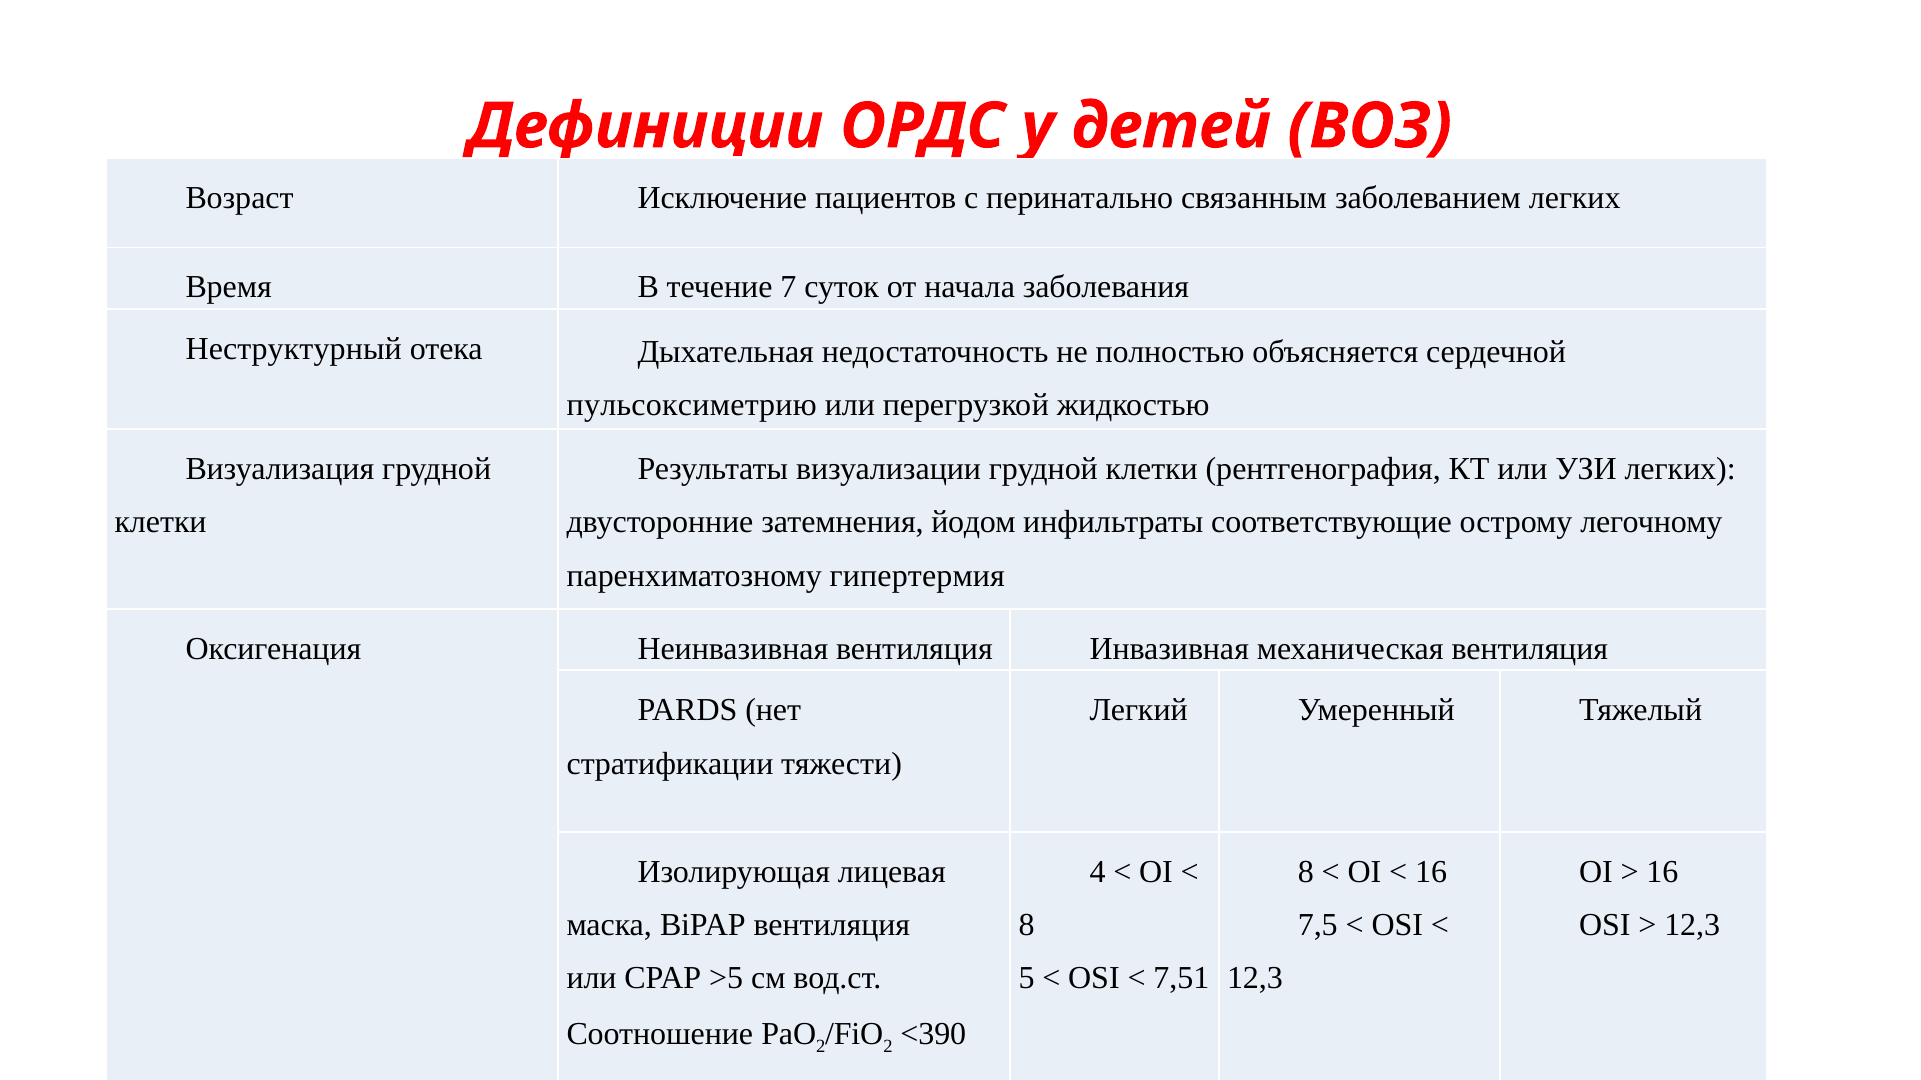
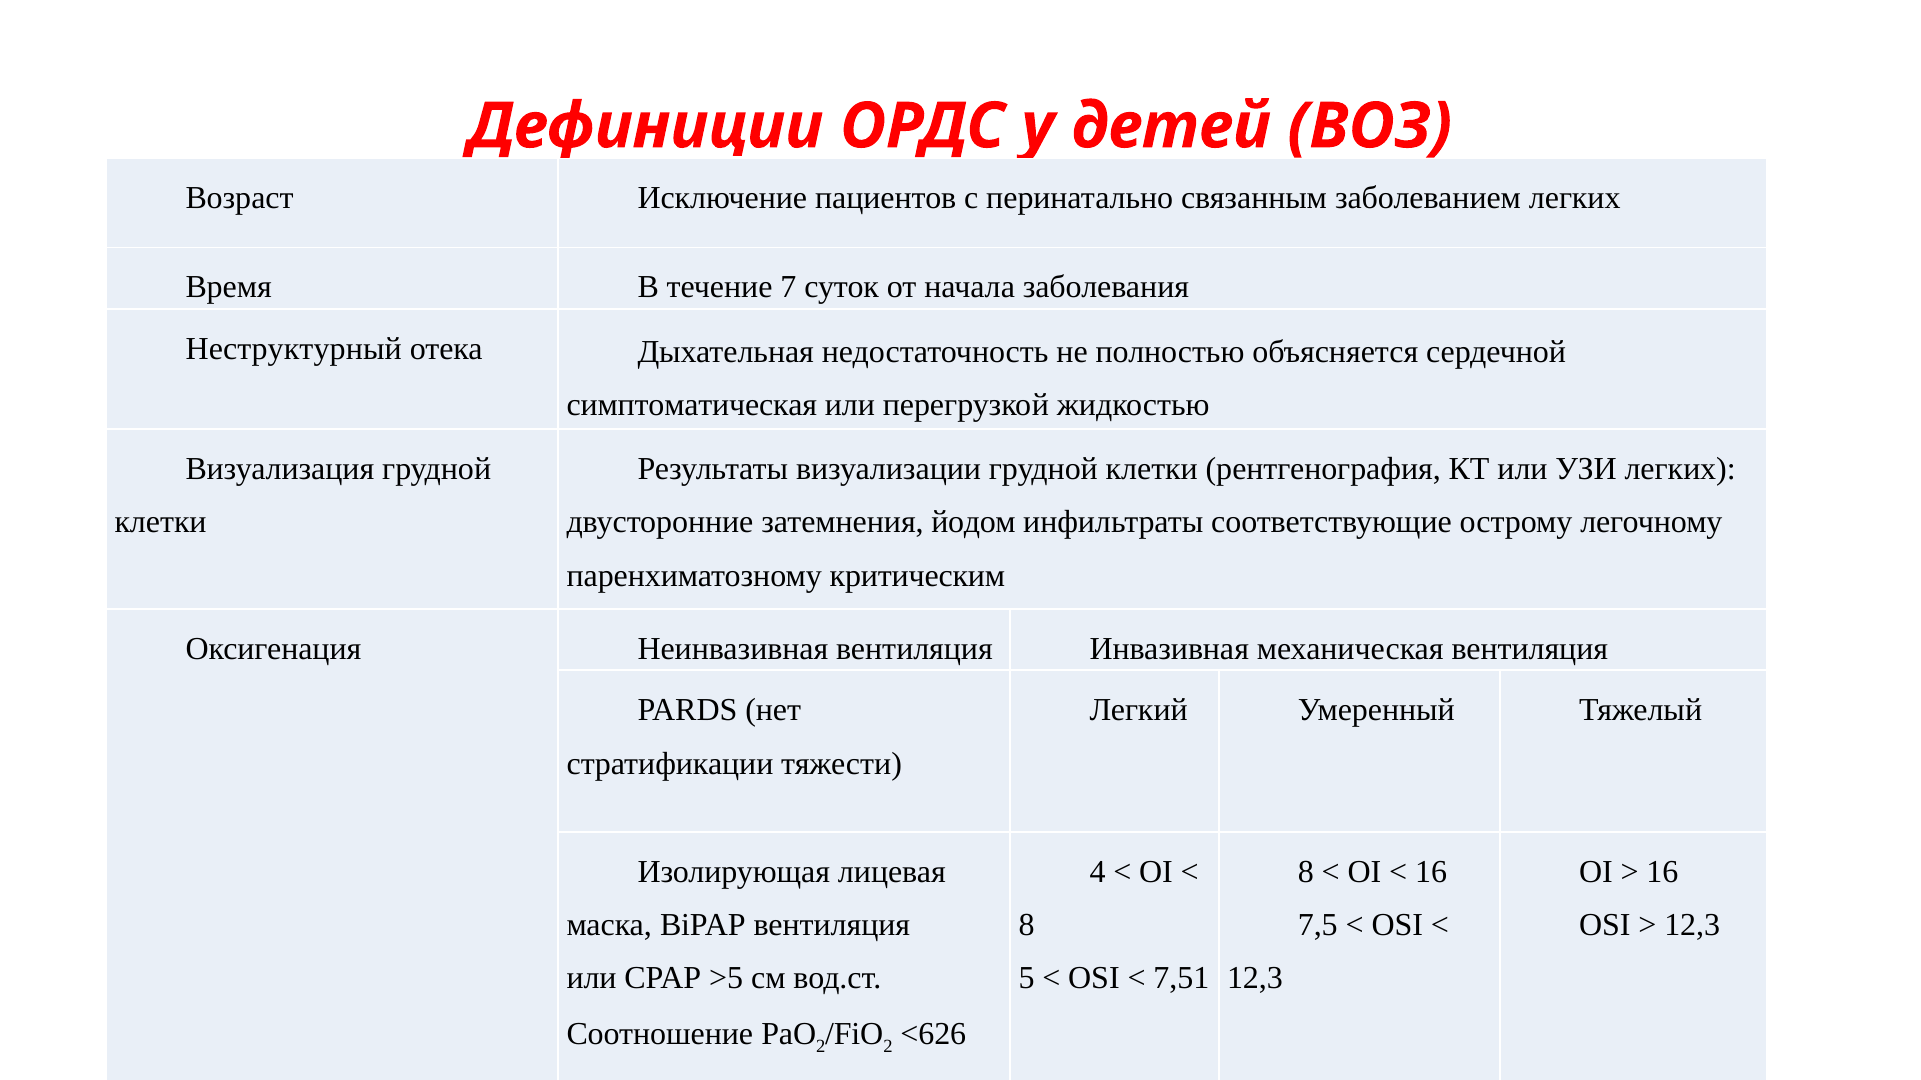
пульсоксиметрию: пульсоксиметрию -> симптоматическая (692, 405)
гипертермия: гипертермия -> критическим (917, 576)
<390: <390 -> <626 (933, 1035)
